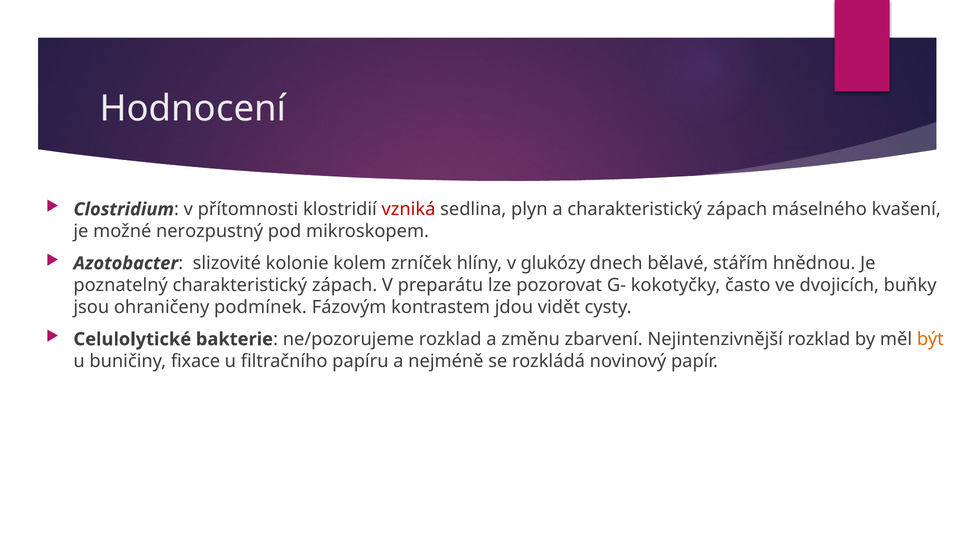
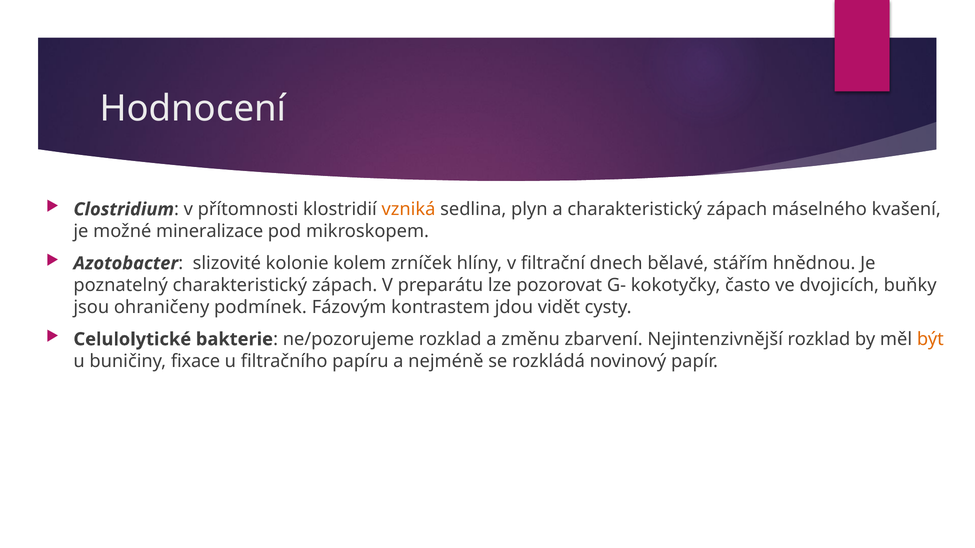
vzniká colour: red -> orange (409, 209)
nerozpustný: nerozpustný -> mineralizace (210, 231)
glukózy: glukózy -> filtrační (553, 264)
